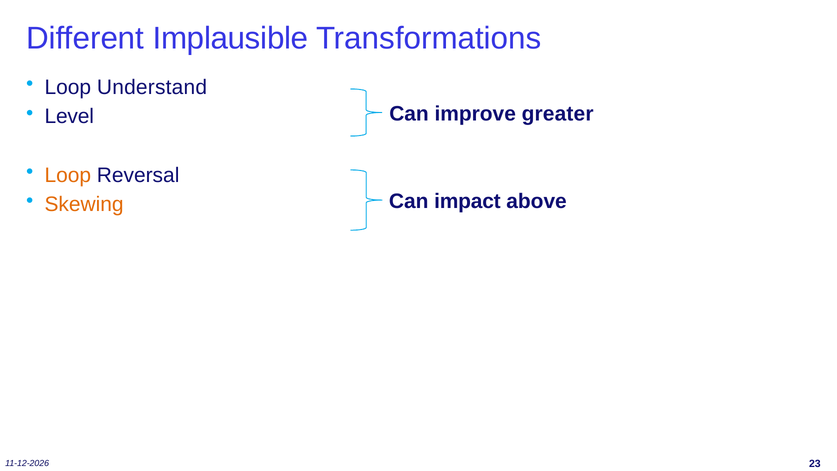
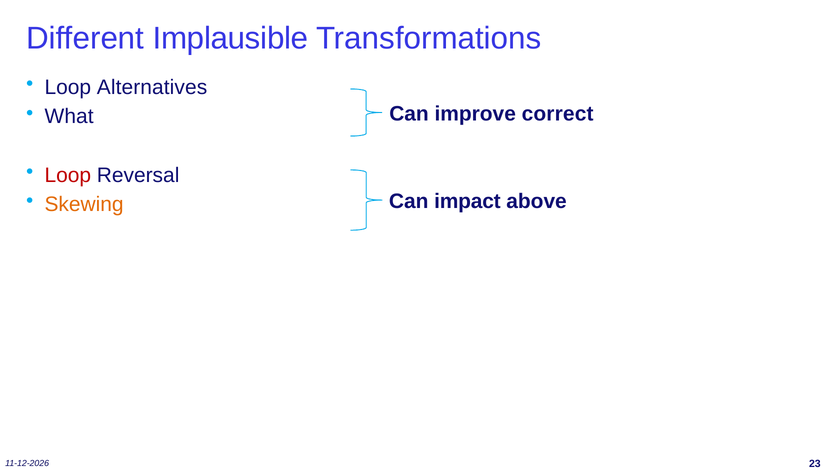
Understand: Understand -> Alternatives (152, 87)
greater: greater -> correct (558, 114)
Level: Level -> What (69, 117)
Loop colour: orange -> red (68, 175)
